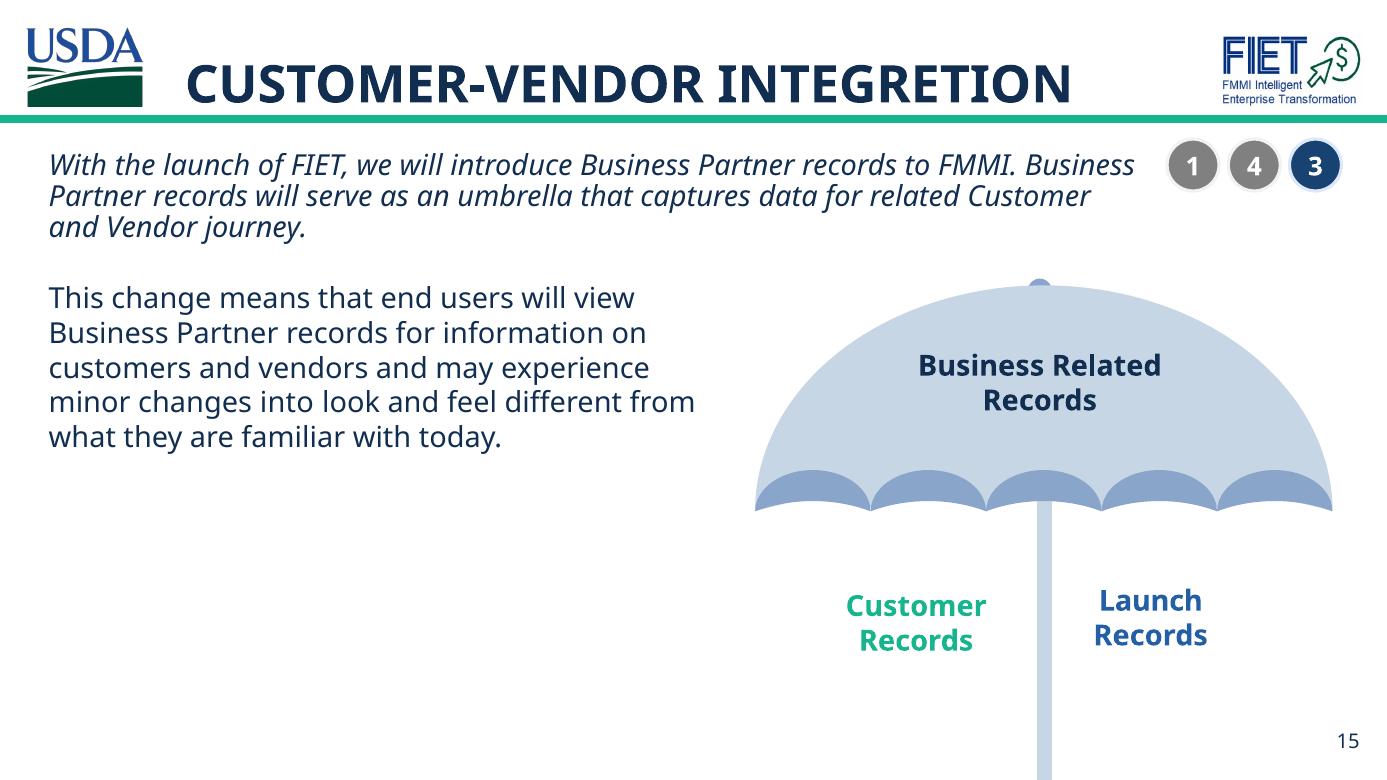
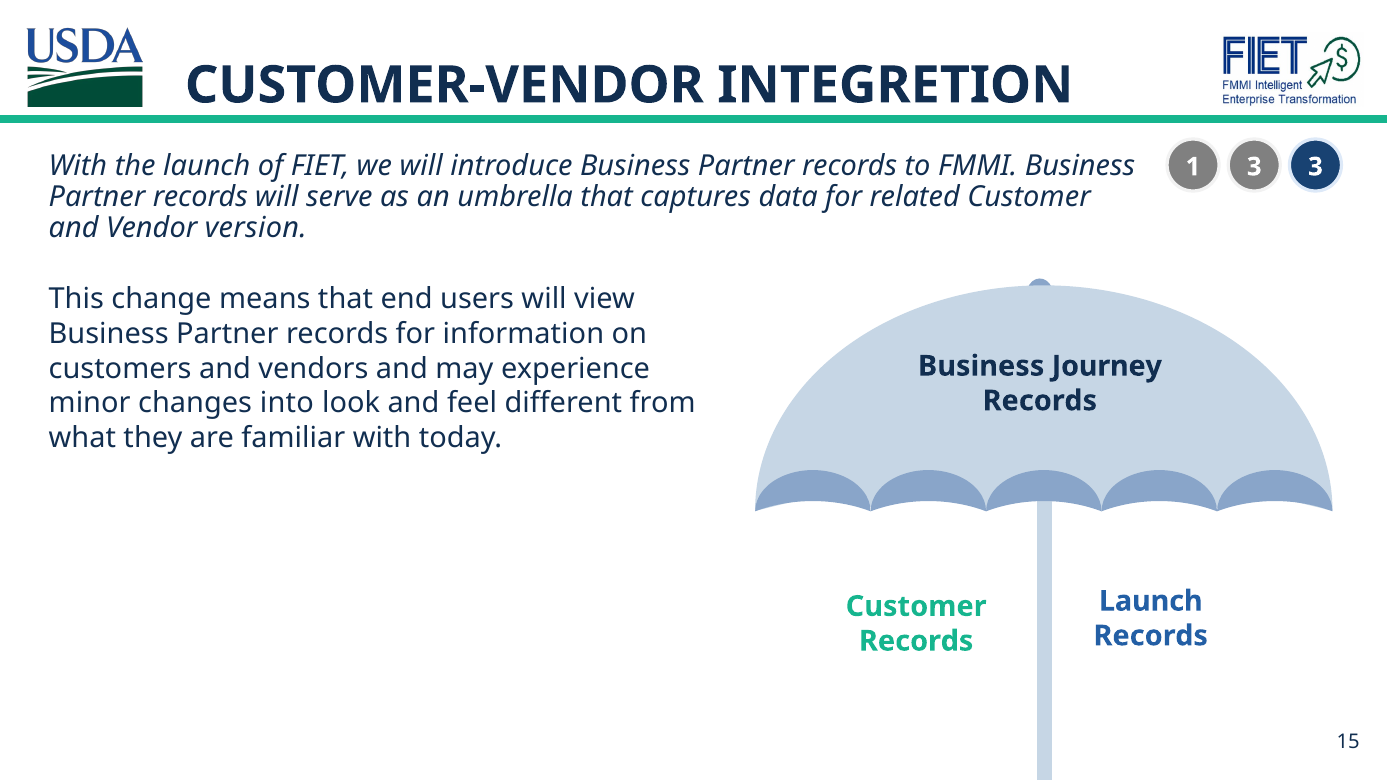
1 4: 4 -> 3 (1254, 167)
journey: journey -> version (256, 228)
Business Related: Related -> Journey (1107, 366)
